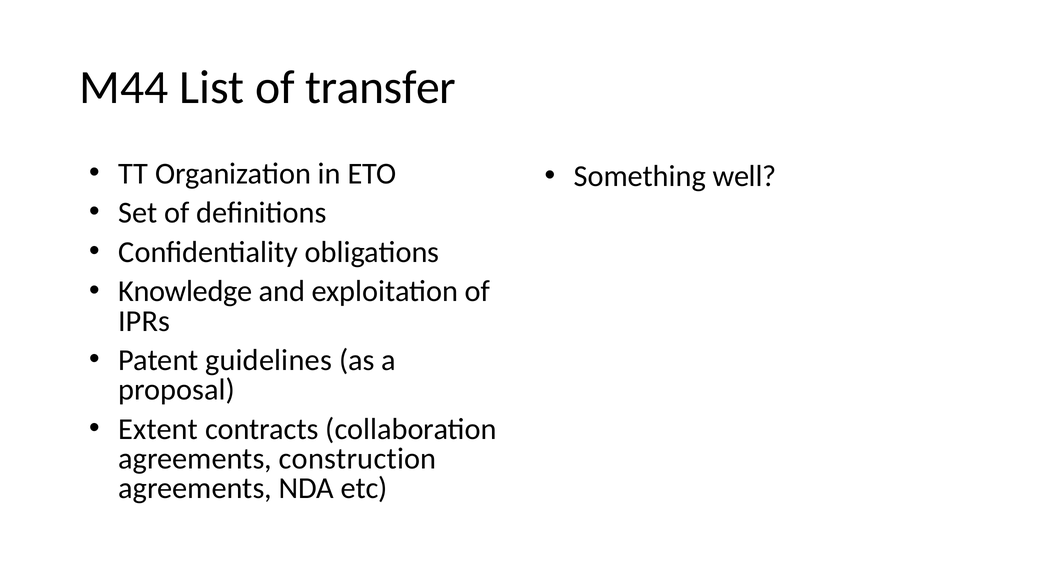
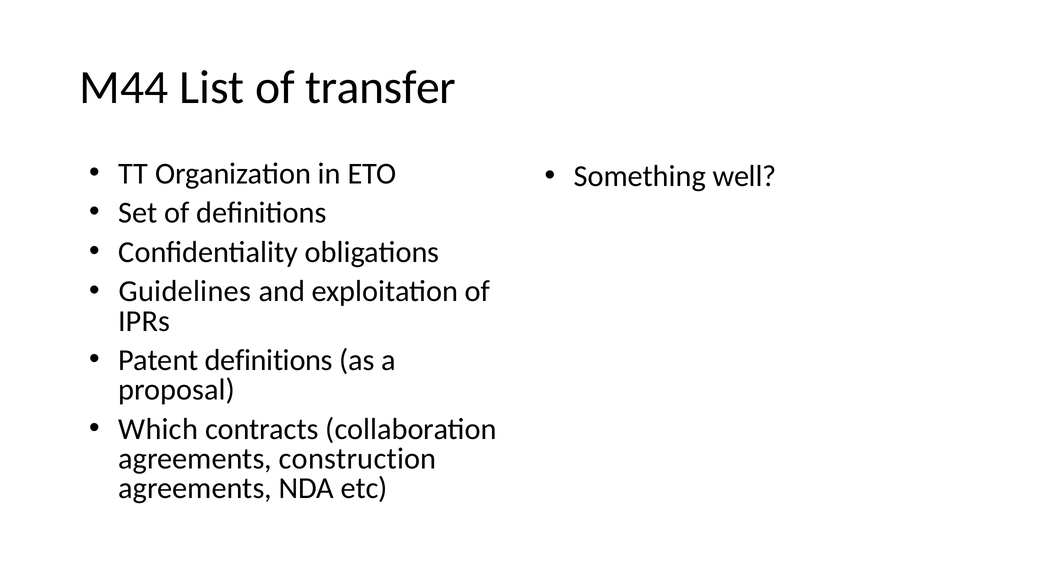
Knowledge: Knowledge -> Guidelines (185, 291)
Patent guidelines: guidelines -> definitions (269, 360)
Extent: Extent -> Which (158, 429)
